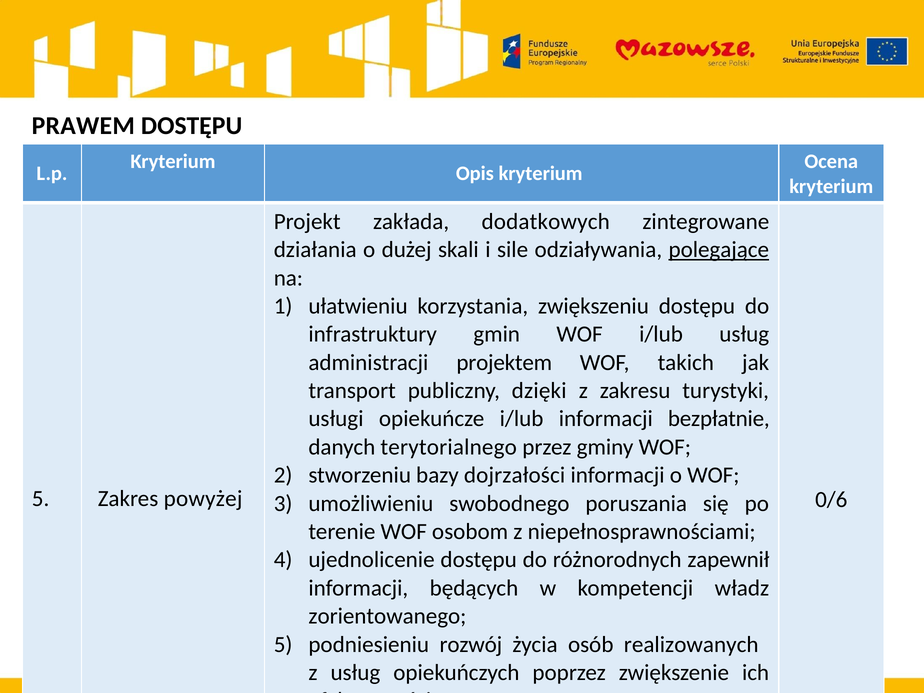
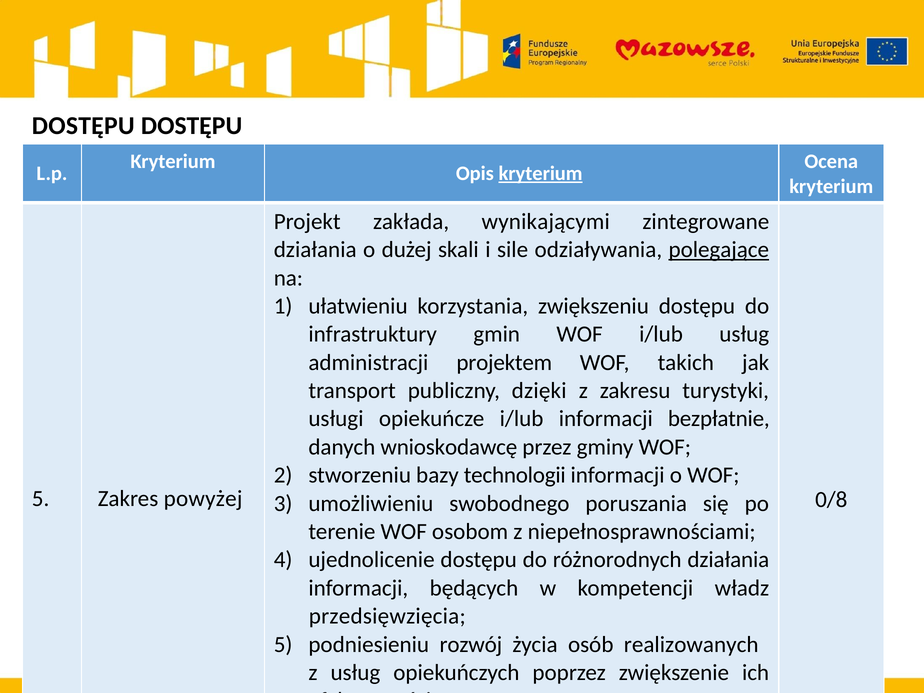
PRAWEM: PRAWEM -> DOSTĘPU (83, 126)
kryterium underline: none -> present (541, 174)
dodatkowych: dodatkowych -> wynikającymi (546, 222)
terytorialnego: terytorialnego -> wnioskodawcę (449, 447)
dojrzałości: dojrzałości -> technologii (515, 475)
0/6: 0/6 -> 0/8 (831, 500)
różnorodnych zapewnił: zapewnił -> działania (728, 560)
zorientowanego: zorientowanego -> przedsięwzięcia (387, 616)
